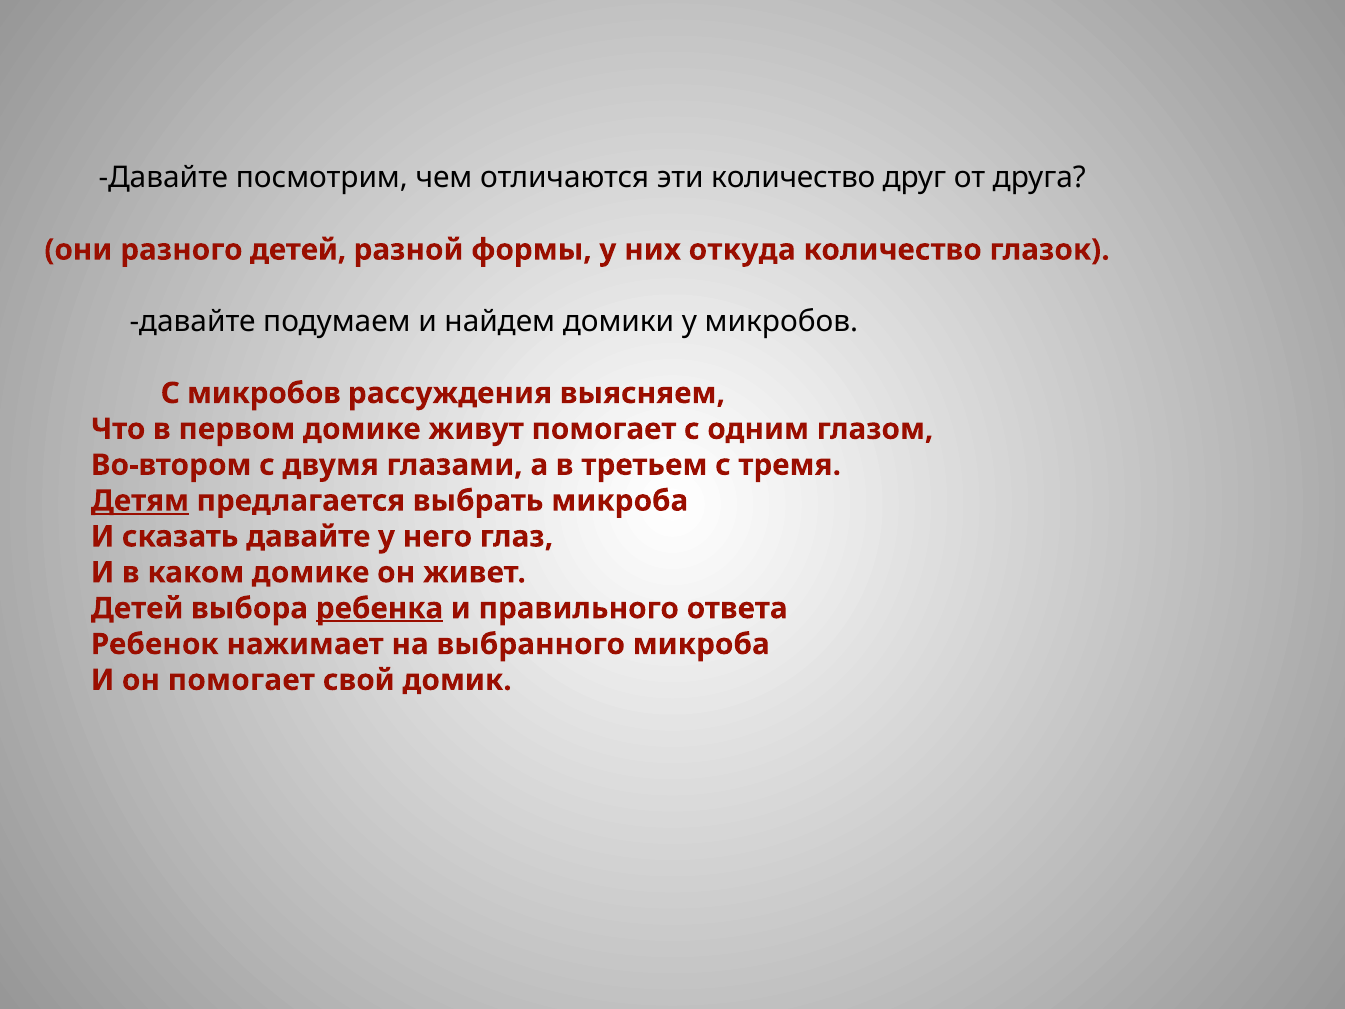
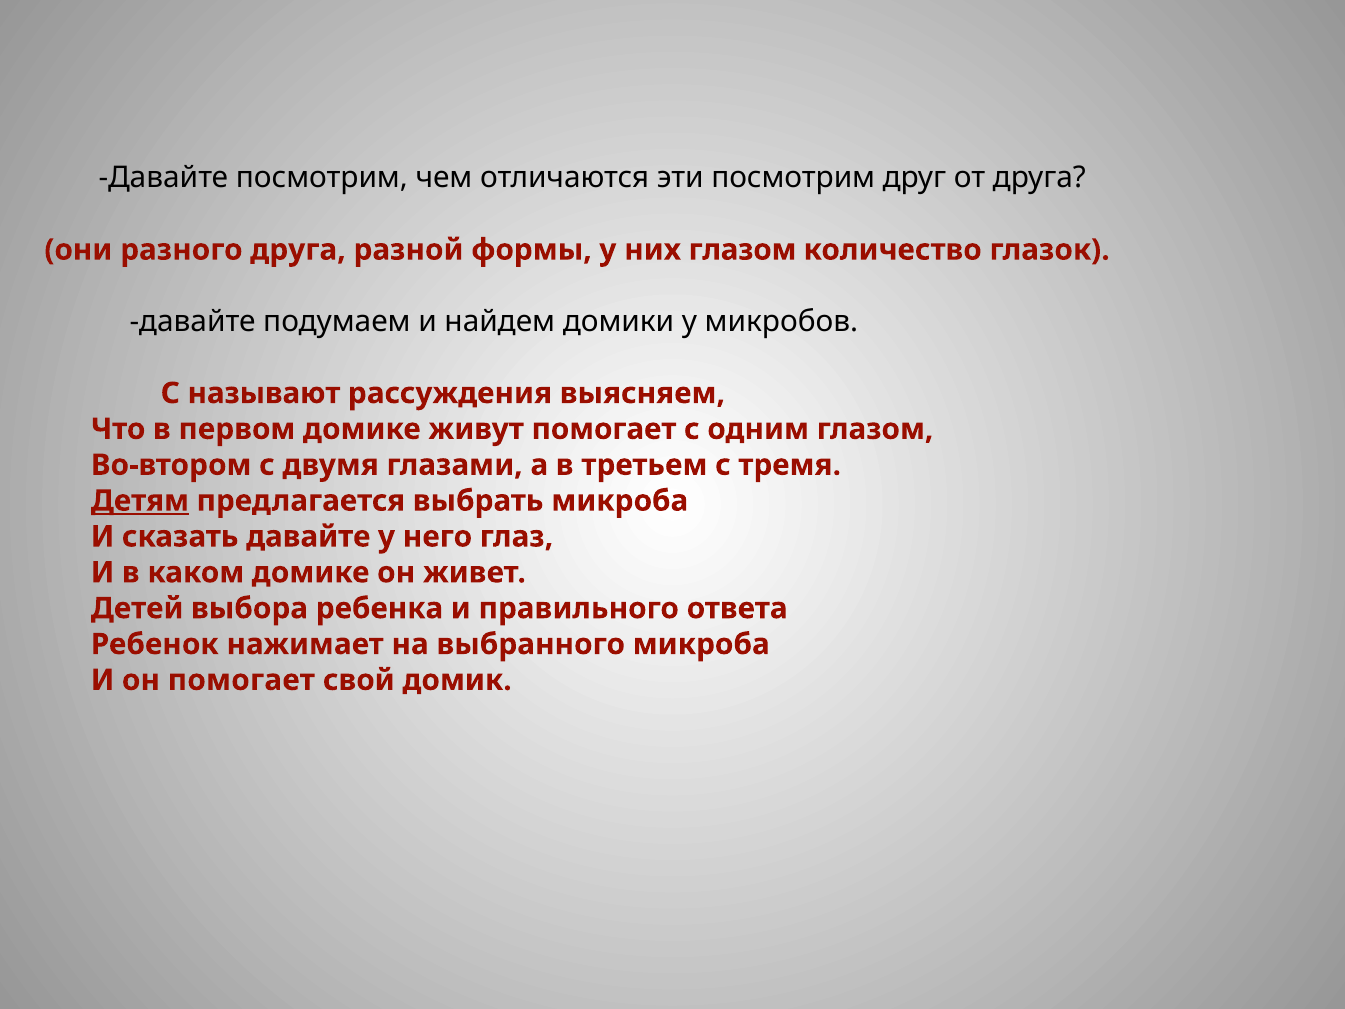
эти количество: количество -> посмотрим (793, 178)
разного детей: детей -> друга (298, 250)
них откуда: откуда -> глазом (742, 250)
С микробов: микробов -> называют (264, 393)
ребенка underline: present -> none (379, 608)
